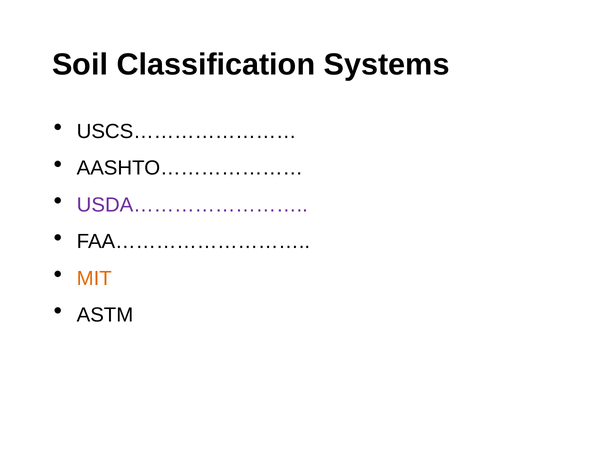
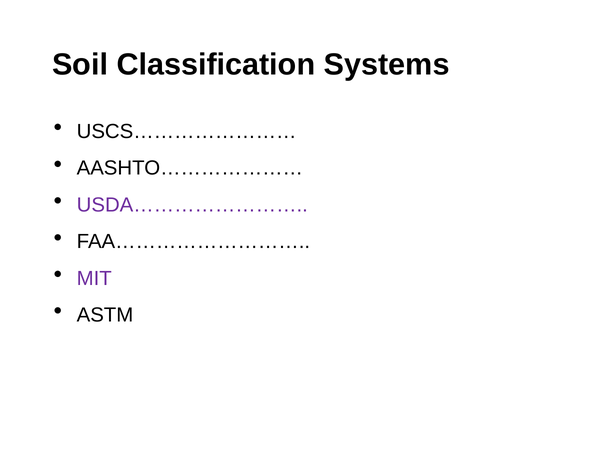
MIT colour: orange -> purple (94, 278)
